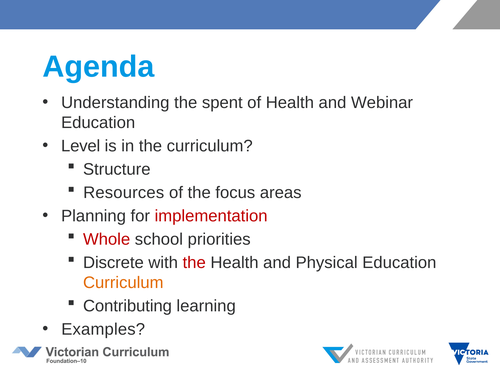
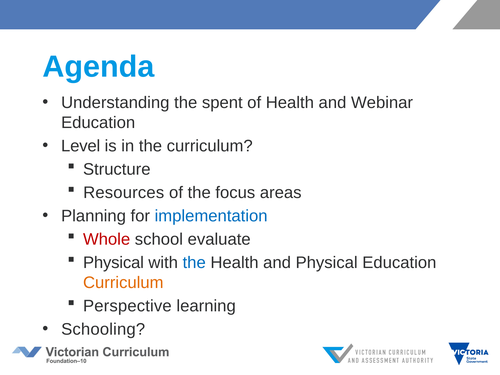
implementation colour: red -> blue (211, 216)
priorities: priorities -> evaluate (219, 239)
Discrete: Discrete -> Physical (113, 263)
the colour: red -> blue (194, 263)
Contributing: Contributing -> Perspective (127, 306)
Examples: Examples -> Schooling (103, 329)
